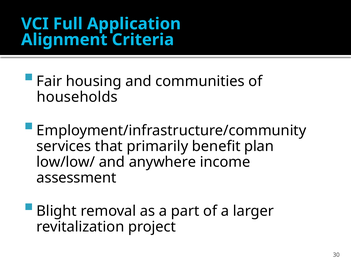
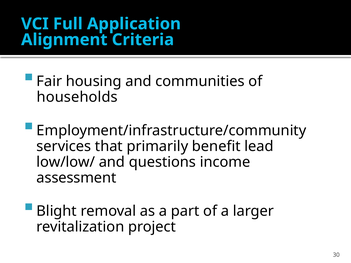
plan: plan -> lead (259, 146)
anywhere: anywhere -> questions (162, 162)
